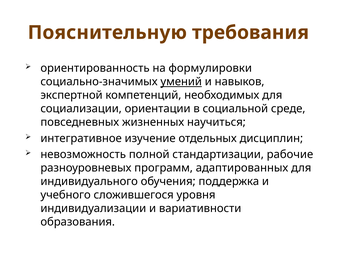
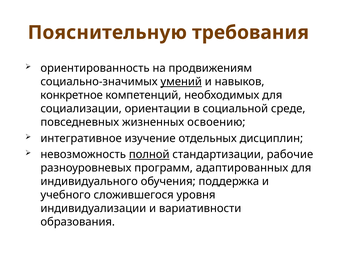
формулировки: формулировки -> продвижениям (210, 68)
экспертной: экспертной -> конкретное (72, 95)
научиться: научиться -> освоению (216, 122)
полной underline: none -> present (149, 154)
